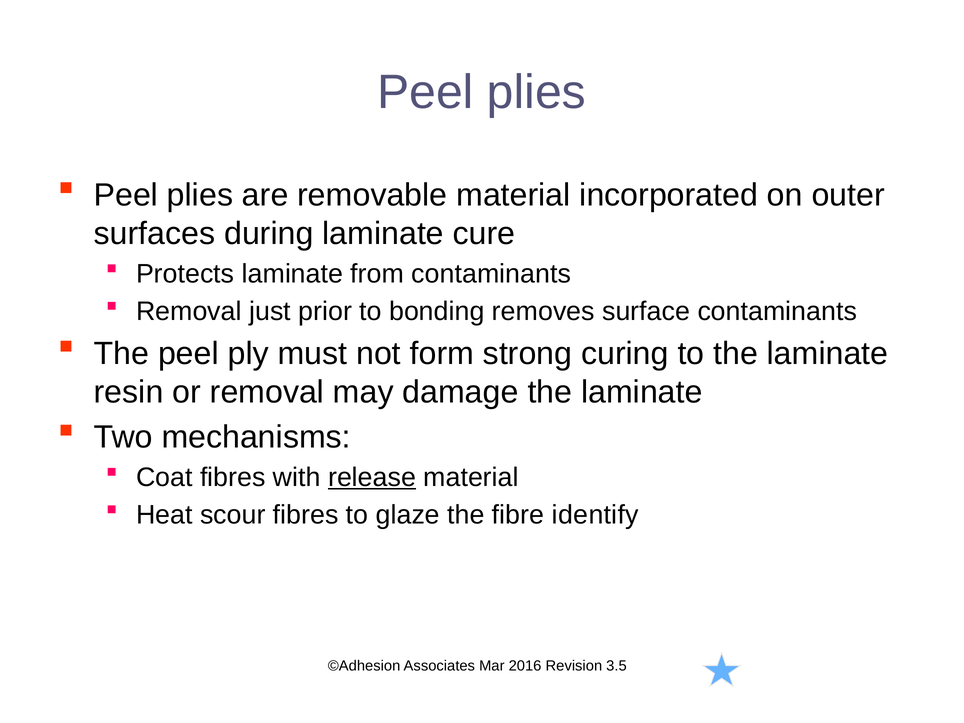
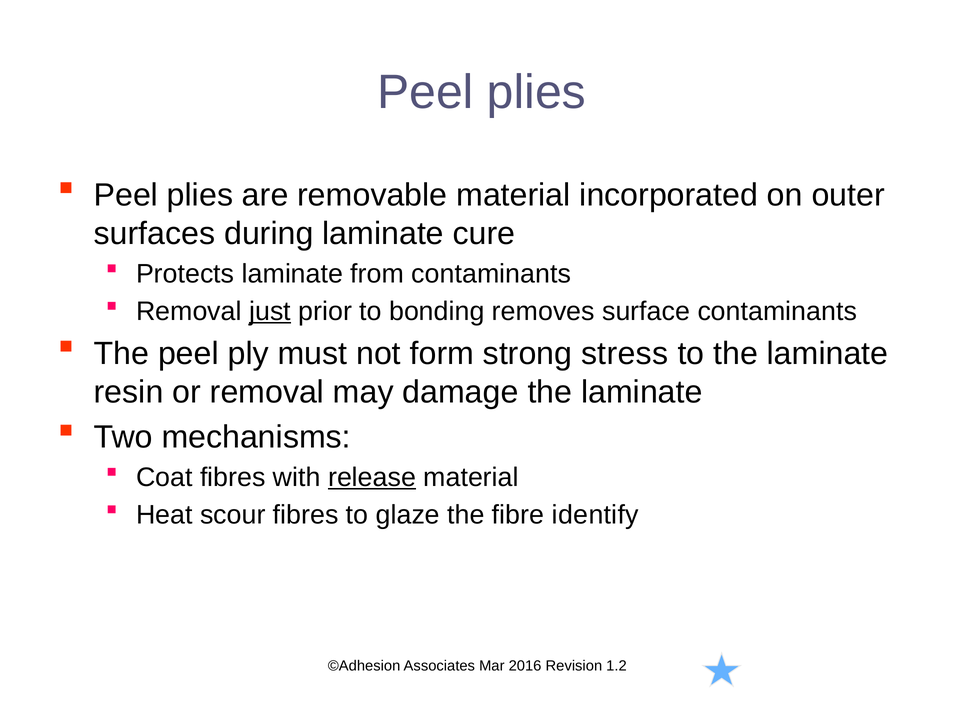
just underline: none -> present (270, 311)
curing: curing -> stress (625, 353)
3.5: 3.5 -> 1.2 (616, 666)
